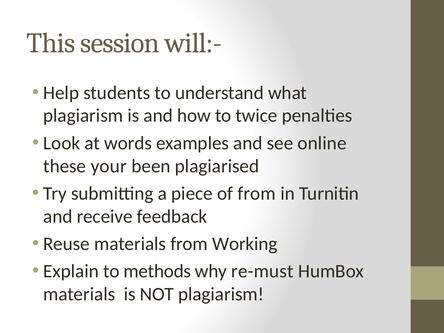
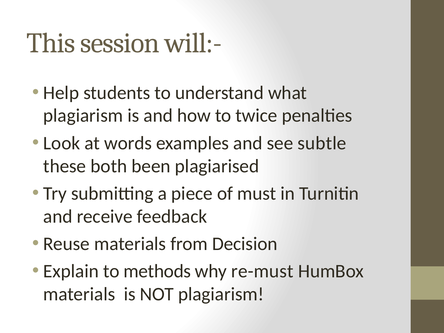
online: online -> subtle (322, 143)
your: your -> both (109, 166)
of from: from -> must (257, 193)
Working: Working -> Decision (245, 244)
